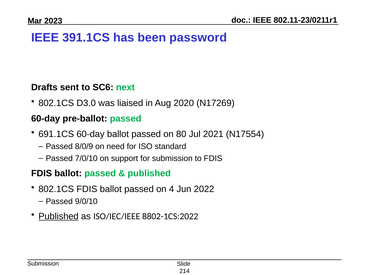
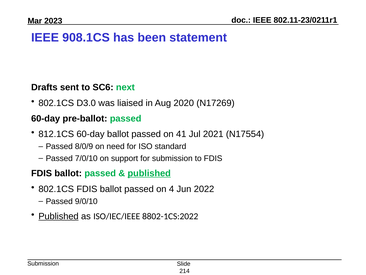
391.1CS: 391.1CS -> 908.1CS (86, 37)
password: password -> statement (198, 37)
691.1CS: 691.1CS -> 812.1CS (56, 134)
80: 80 -> 41 (181, 134)
published underline: none -> present (149, 173)
